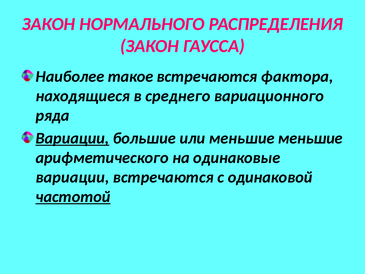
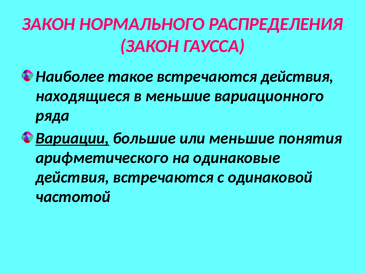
встречаются фактора: фактора -> действия (297, 77)
в среднего: среднего -> меньшие (178, 96)
меньшие меньшие: меньшие -> понятия (310, 138)
вариации: вариации -> действия (72, 177)
частотой underline: present -> none (73, 197)
